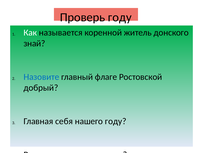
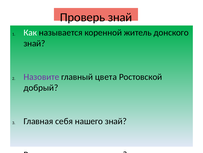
Проверь году: году -> знай (120, 17)
Назовите colour: blue -> purple (41, 77)
главный флаге: флаге -> цвета (106, 77)
нашего году: году -> знай (116, 121)
